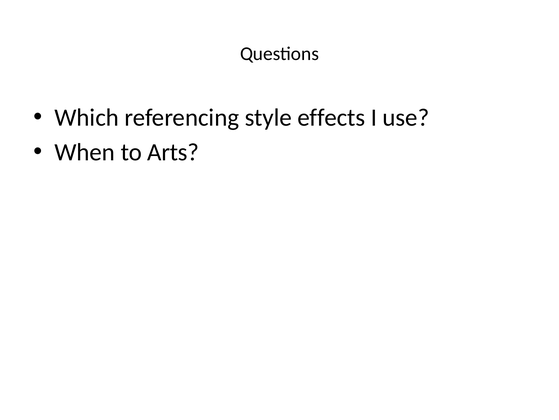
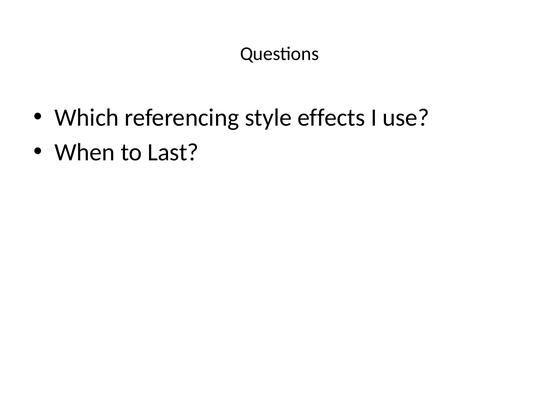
Arts: Arts -> Last (173, 152)
